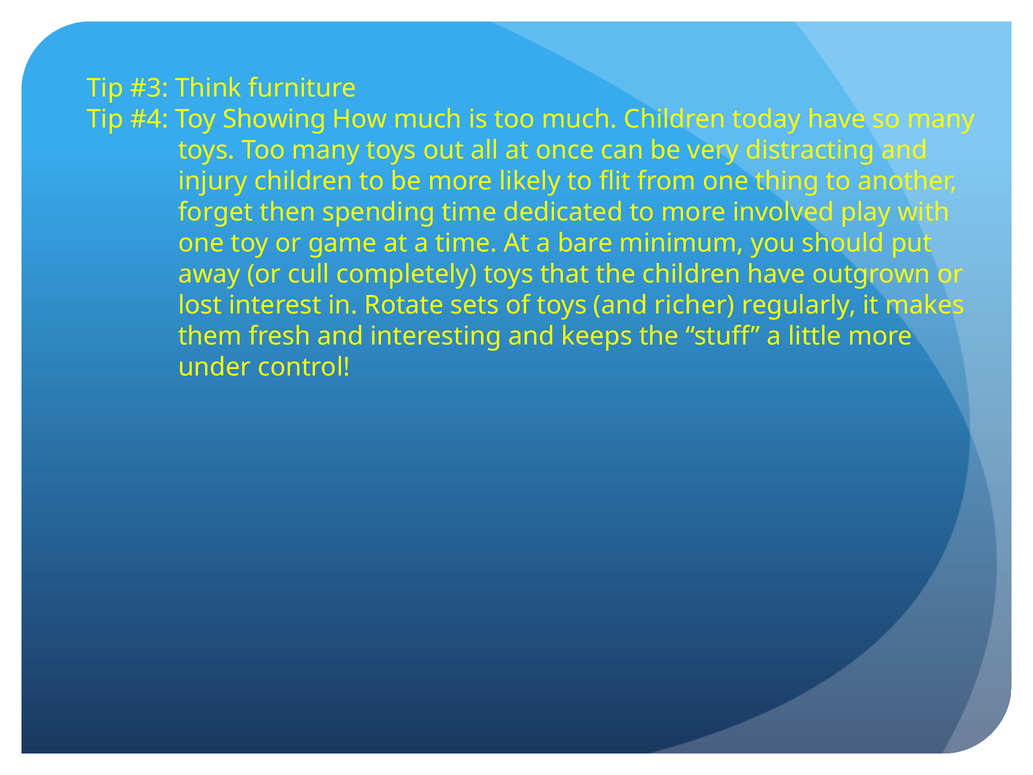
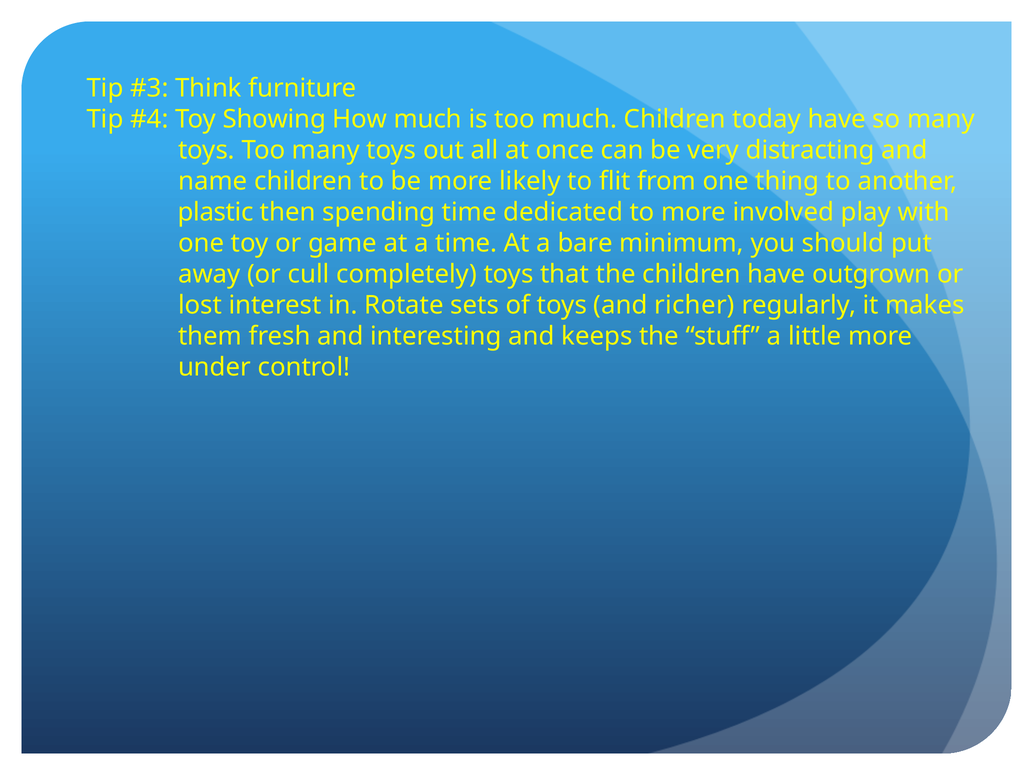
injury: injury -> name (213, 181)
forget: forget -> plastic (216, 212)
